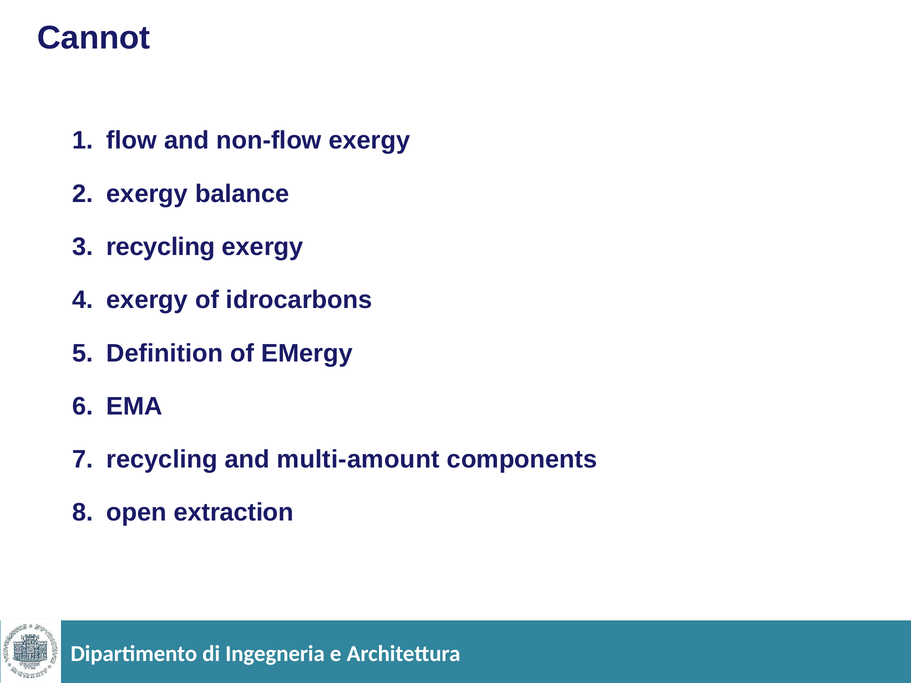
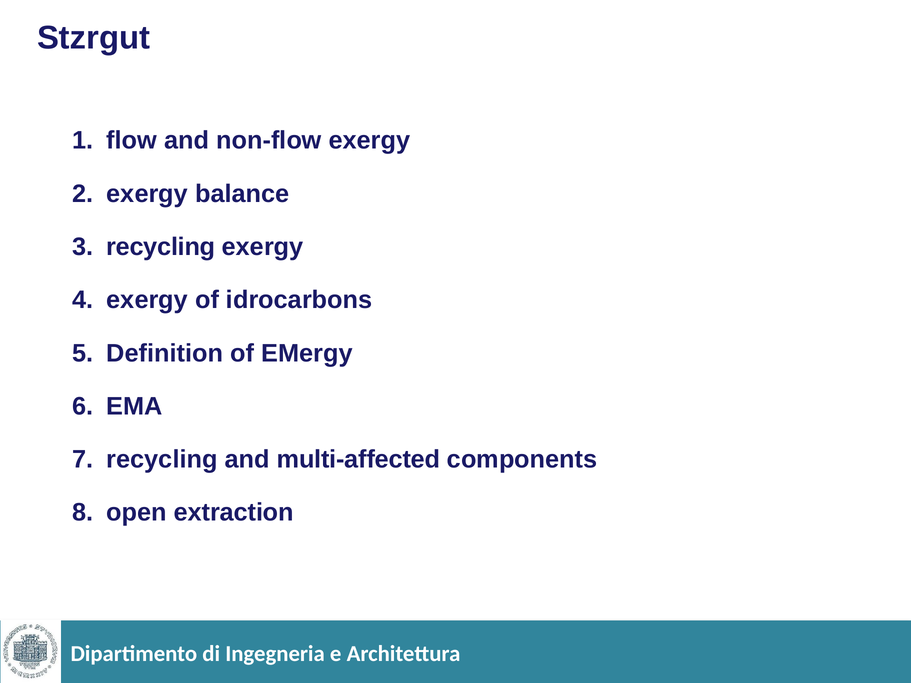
Cannot: Cannot -> Stzrgut (94, 38)
multi-amount: multi-amount -> multi-affected (358, 460)
